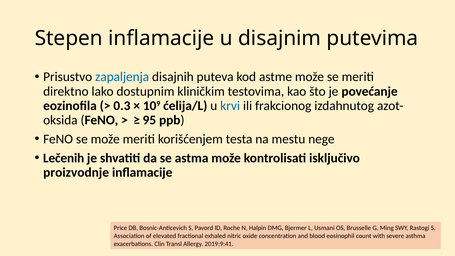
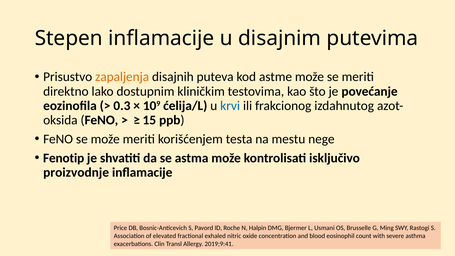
zapaljenja colour: blue -> orange (122, 77)
95: 95 -> 15 (149, 120)
Lečenih: Lečenih -> Fenotip (64, 158)
